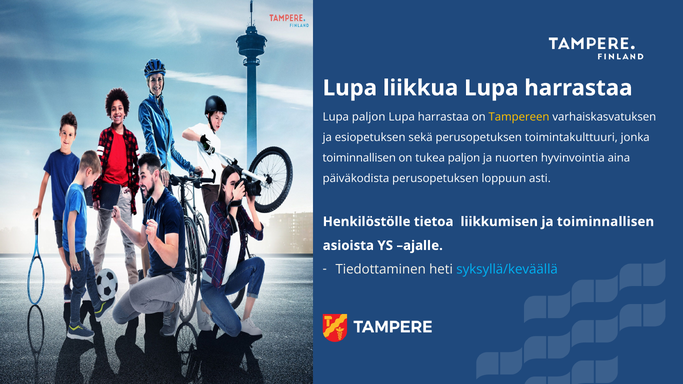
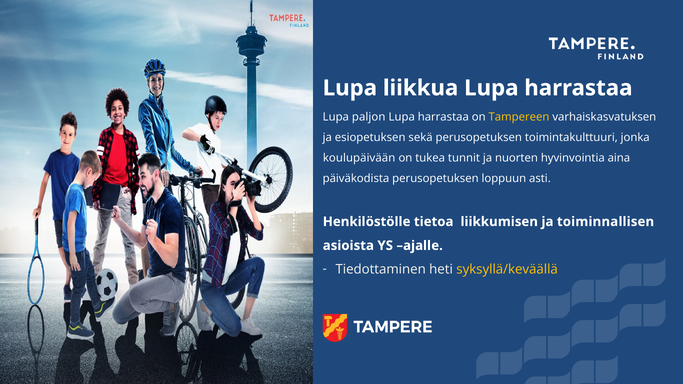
toiminnallisen: toiminnallisen -> koulupäivään (359, 158)
tukea paljon: paljon -> tunnit (464, 158)
syksyllä/keväällä colour: light blue -> yellow (507, 270)
